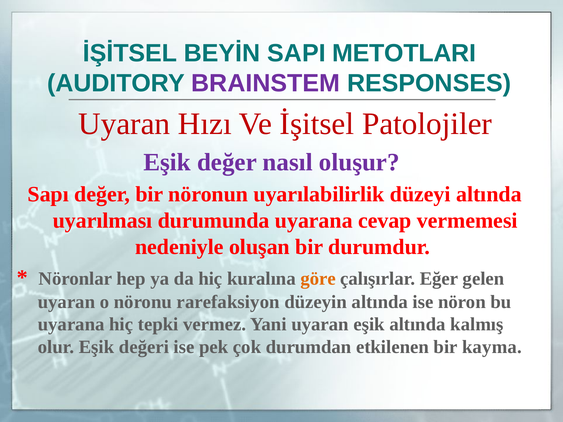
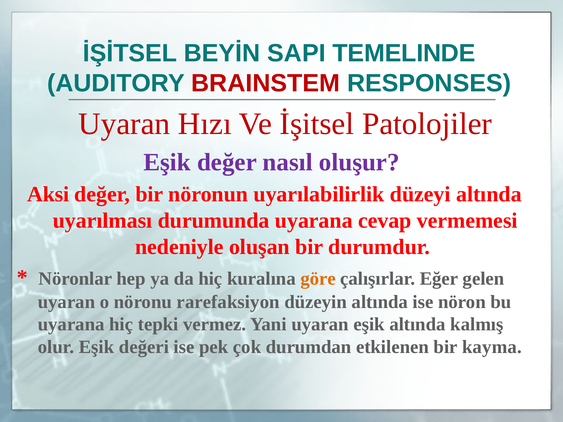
METOTLARI: METOTLARI -> TEMELINDE (404, 53)
BRAINSTEM colour: purple -> red (266, 83)
Sapı: Sapı -> Aksi (48, 195)
